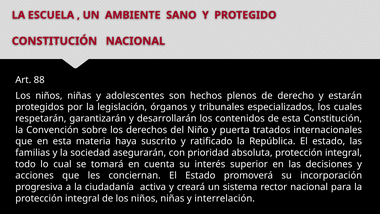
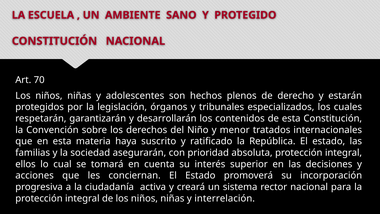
88: 88 -> 70 (39, 80)
puerta: puerta -> menor (235, 130)
todo: todo -> ellos (25, 164)
